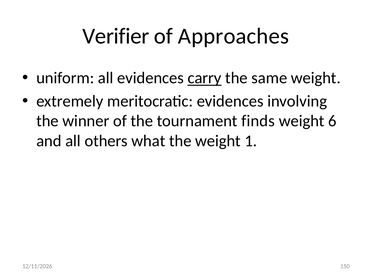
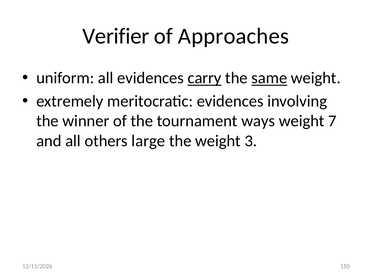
same underline: none -> present (269, 78)
finds: finds -> ways (258, 121)
6: 6 -> 7 (332, 121)
what: what -> large (148, 141)
1: 1 -> 3 (251, 141)
